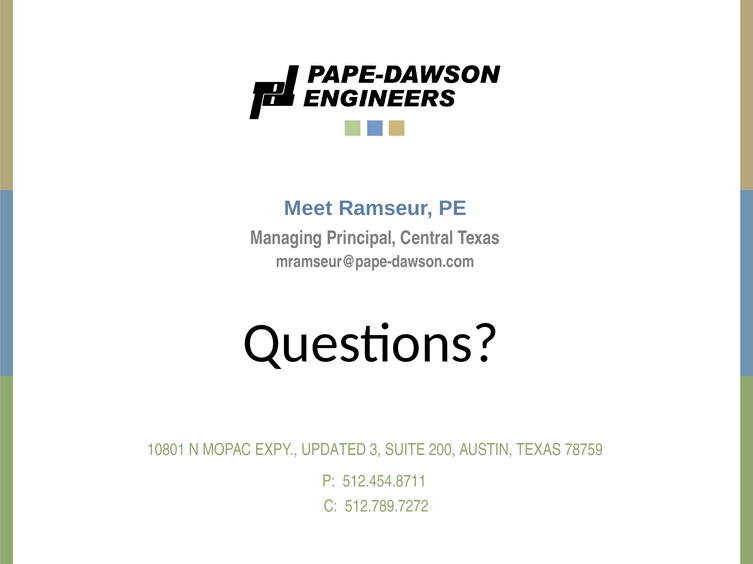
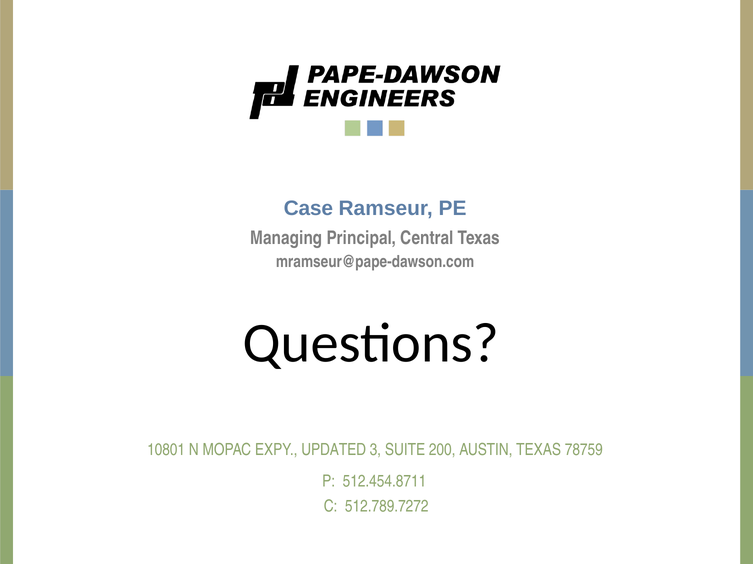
Meet: Meet -> Case (308, 209)
